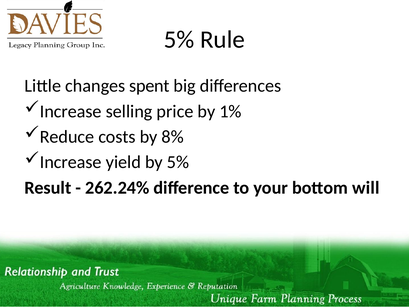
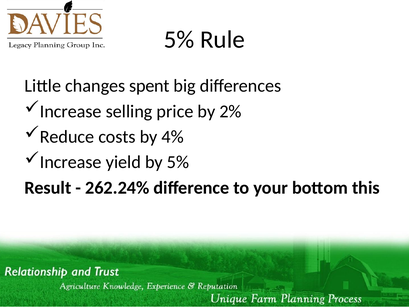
1%: 1% -> 2% (230, 111)
8%: 8% -> 4% (173, 137)
will: will -> this (366, 188)
